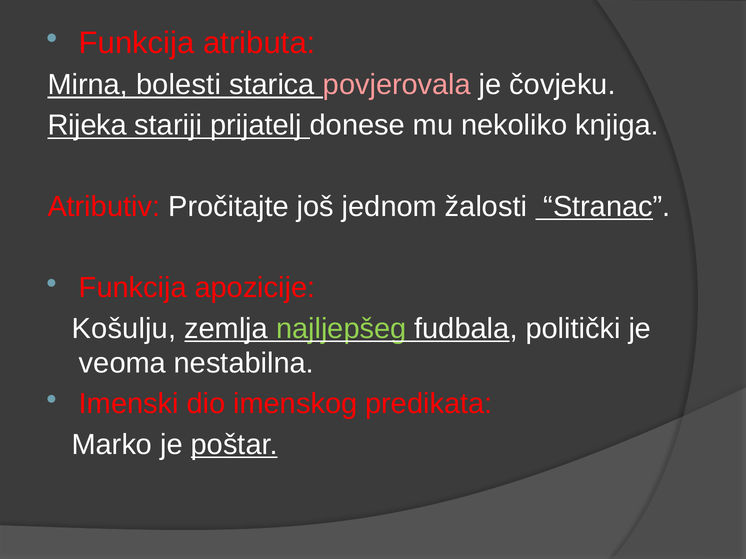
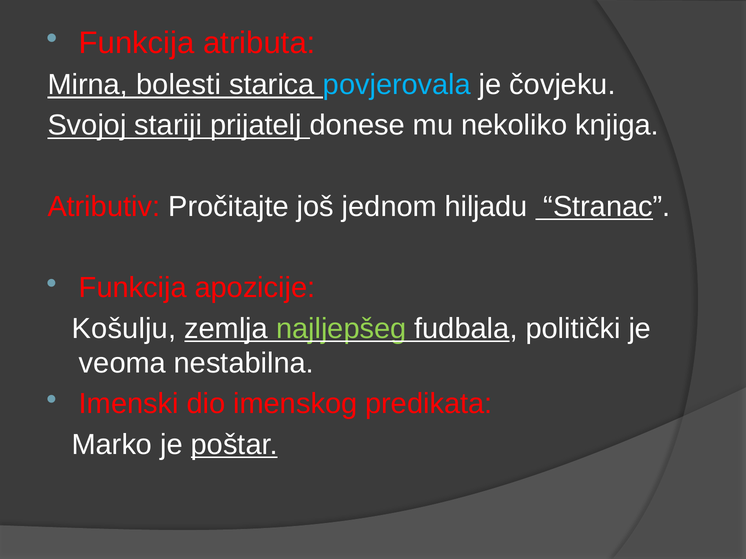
povjerovala colour: pink -> light blue (397, 85)
Rijeka: Rijeka -> Svojoj (87, 126)
žalosti: žalosti -> hiljadu (486, 207)
